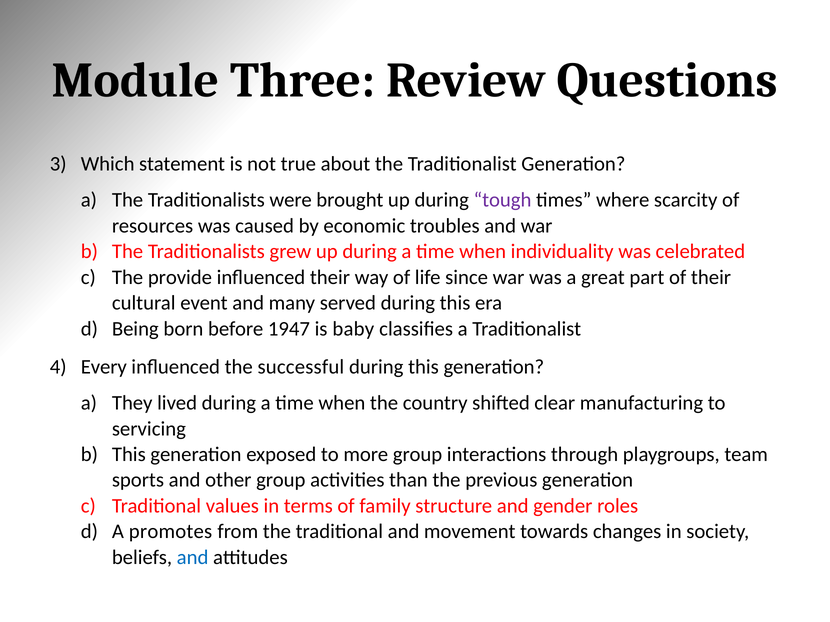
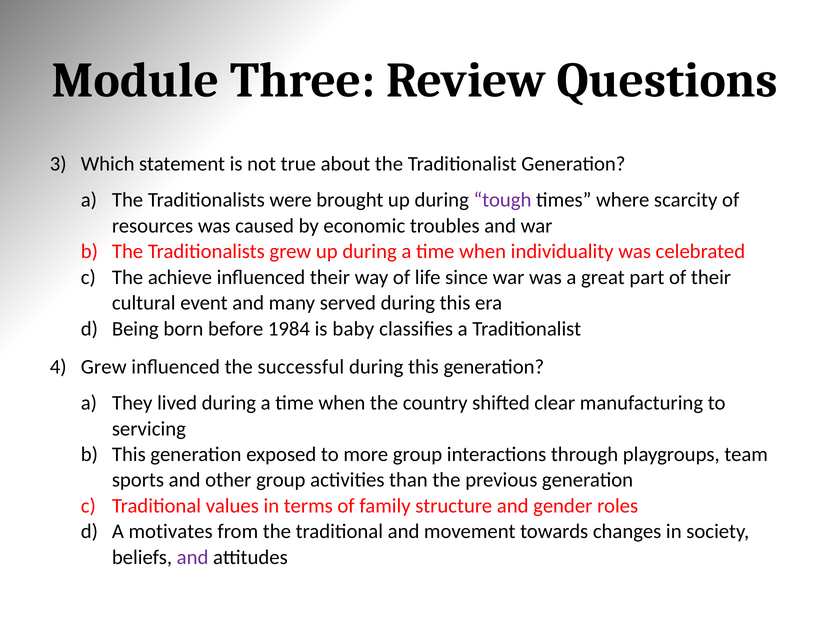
provide: provide -> achieve (180, 278)
1947: 1947 -> 1984 (289, 329)
Every: Every -> Grew (104, 367)
promotes: promotes -> motivates (171, 532)
and colour: blue -> purple (193, 558)
